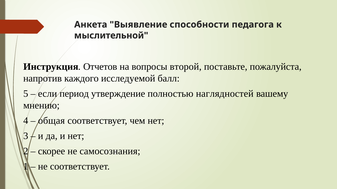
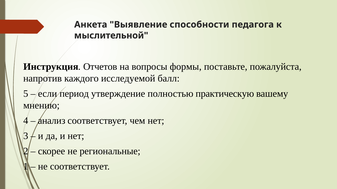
второй: второй -> формы (186, 67)
наглядностей: наглядностей -> практическую (225, 94)
общая: общая -> анализ (52, 121)
самосознания: самосознания -> региональные (110, 151)
